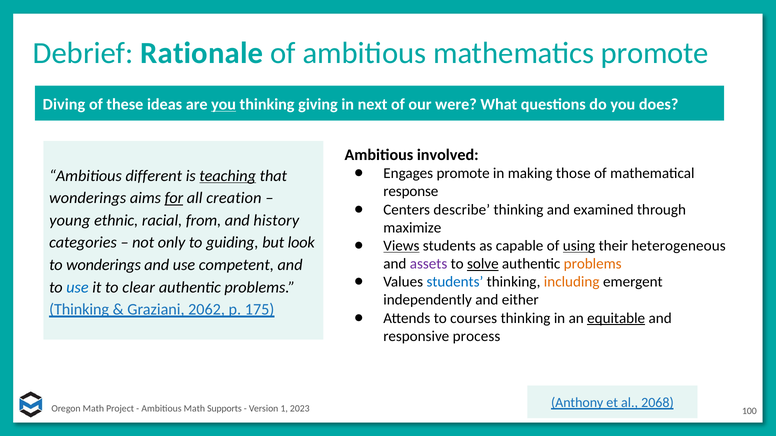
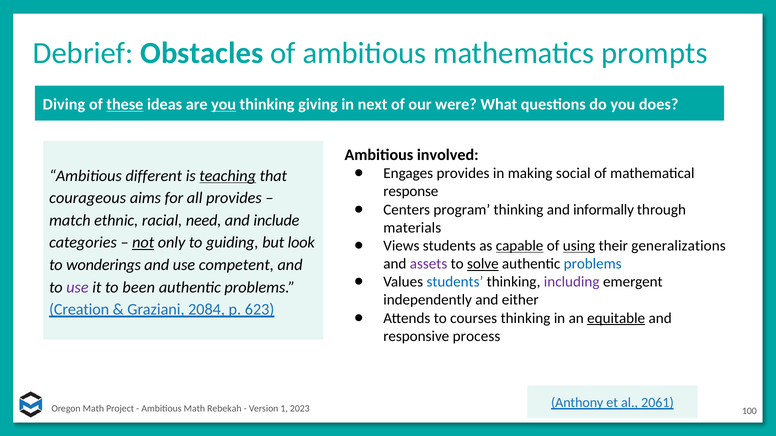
Rationale: Rationale -> Obstacles (202, 53)
mathematics promote: promote -> prompts (654, 53)
these underline: none -> present (125, 104)
Engages promote: promote -> provides (463, 174)
those: those -> social (573, 174)
wonderings: wonderings -> courageous (88, 198)
for underline: present -> none (174, 198)
all creation: creation -> provides (234, 198)
describe: describe -> program (462, 210)
examined: examined -> informally (604, 210)
young: young -> match (70, 221)
from: from -> need (204, 221)
history: history -> include (276, 221)
maximize: maximize -> materials (412, 228)
not underline: none -> present (143, 243)
Views underline: present -> none (401, 246)
capable underline: none -> present (520, 246)
heterogeneous: heterogeneous -> generalizations (679, 246)
problems colour: orange -> blue (593, 264)
including colour: orange -> purple (572, 282)
use colour: blue -> purple (77, 288)
clear: clear -> been (139, 288)
Thinking: Thinking -> Creation (79, 310)
2062: 2062 -> 2084 (207, 310)
175: 175 -> 623 (260, 310)
2068: 2068 -> 2061 (657, 403)
Supports: Supports -> Rebekah (224, 409)
